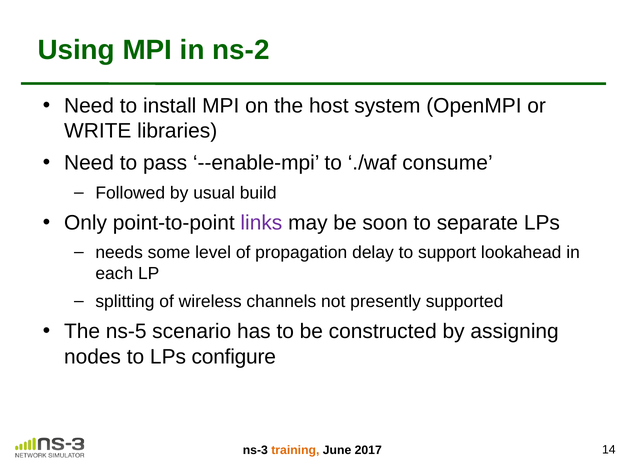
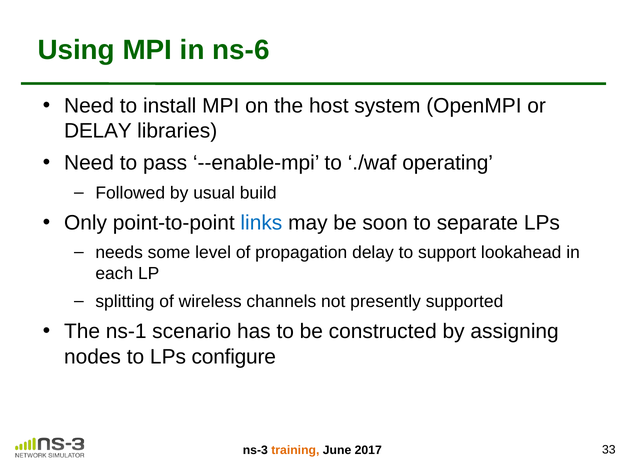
ns-2: ns-2 -> ns-6 (241, 50)
WRITE: WRITE -> DELAY (98, 131)
consume: consume -> operating (448, 163)
links colour: purple -> blue (261, 223)
ns-5: ns-5 -> ns-1 (126, 332)
14: 14 -> 33 (609, 450)
